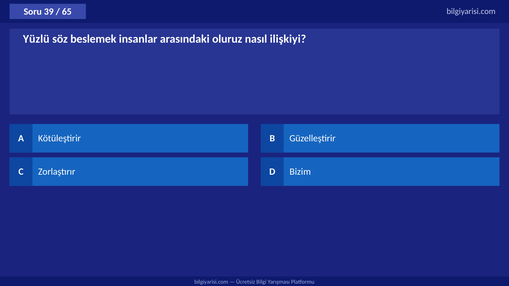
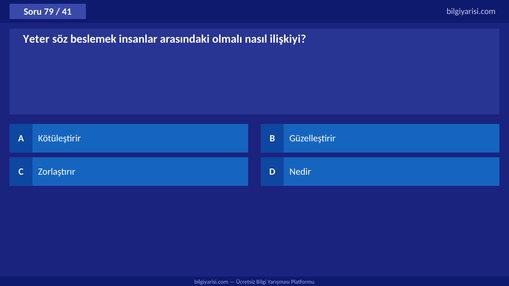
39: 39 -> 79 (49, 12)
65: 65 -> 41 (67, 12)
Yüzlü: Yüzlü -> Yeter (36, 39)
oluruz: oluruz -> olmalı (227, 39)
Bizim: Bizim -> Nedir (300, 172)
